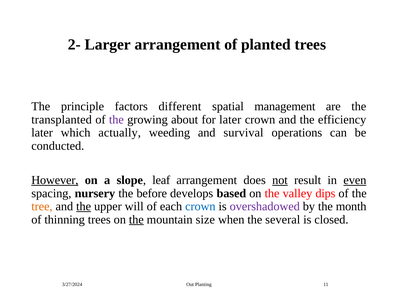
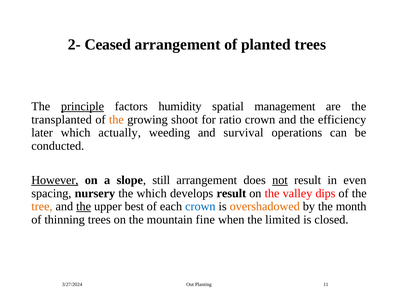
Larger: Larger -> Ceased (108, 45)
principle underline: none -> present (82, 107)
different: different -> humidity (180, 107)
the colour: purple -> orange (116, 120)
about: about -> shoot (185, 120)
for later: later -> ratio (230, 120)
leaf: leaf -> still (161, 181)
even underline: present -> none (355, 181)
the before: before -> which (152, 194)
develops based: based -> result (231, 194)
will: will -> best (134, 207)
overshadowed colour: purple -> orange (265, 207)
the underline: present -> none (136, 220)
size: size -> fine (205, 220)
several: several -> limited (283, 220)
